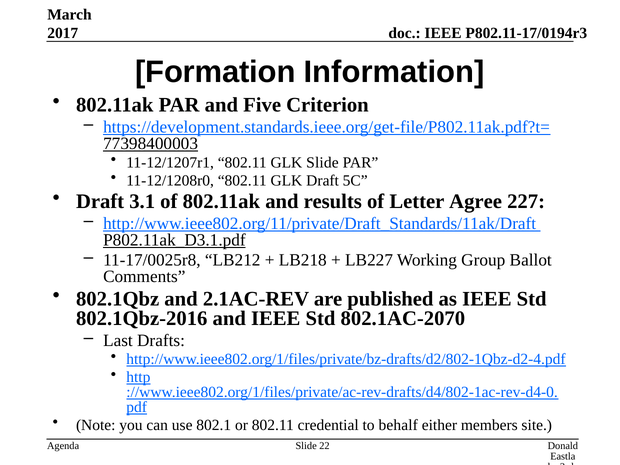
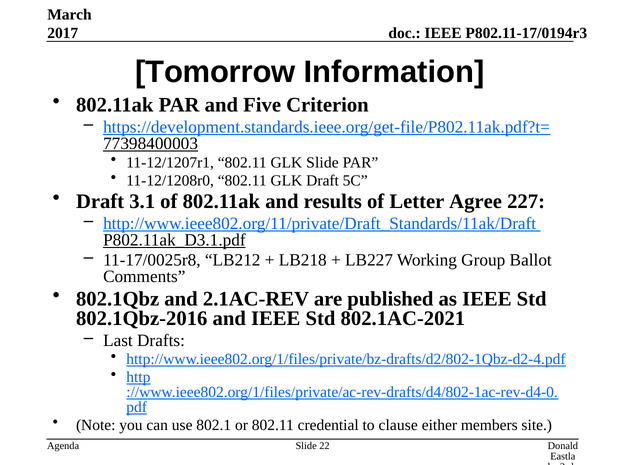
Formation: Formation -> Tomorrow (215, 72)
802.1AC-2070: 802.1AC-2070 -> 802.1AC-2021 (403, 319)
behalf: behalf -> clause (398, 425)
